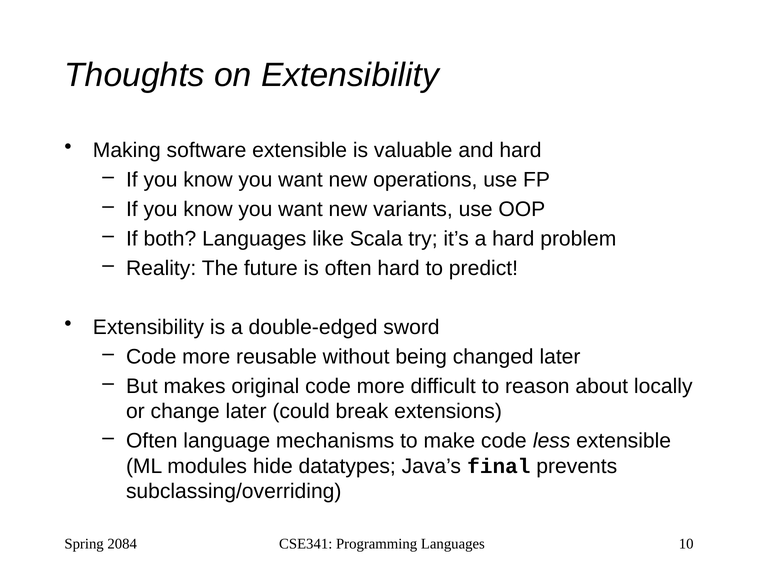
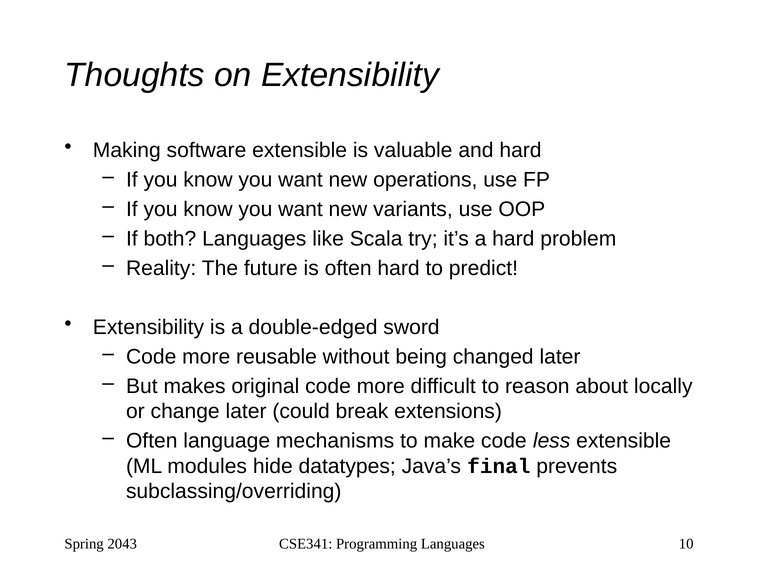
2084: 2084 -> 2043 (122, 544)
